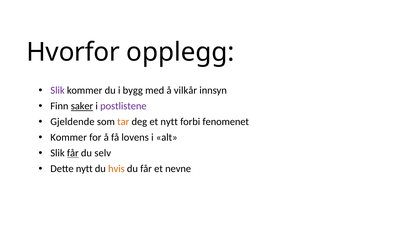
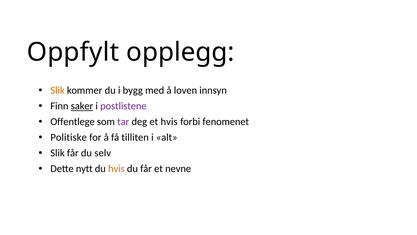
Hvorfor: Hvorfor -> Oppfylt (73, 52)
Slik colour: purple -> orange (58, 90)
vilkår: vilkår -> loven (185, 90)
Gjeldende: Gjeldende -> Offentlege (73, 122)
tar colour: orange -> purple (123, 122)
et nytt: nytt -> hvis (169, 122)
Kommer: Kommer -> Politiske (69, 137)
lovens: lovens -> tilliten (135, 137)
får underline: present -> none (73, 153)
